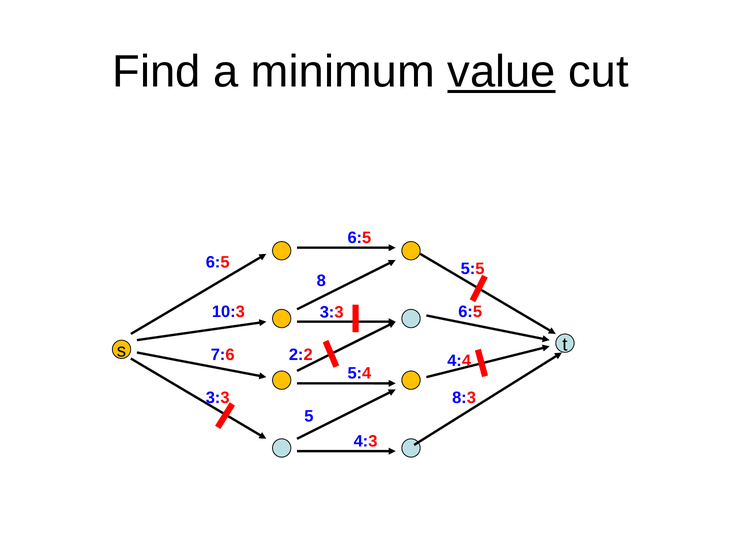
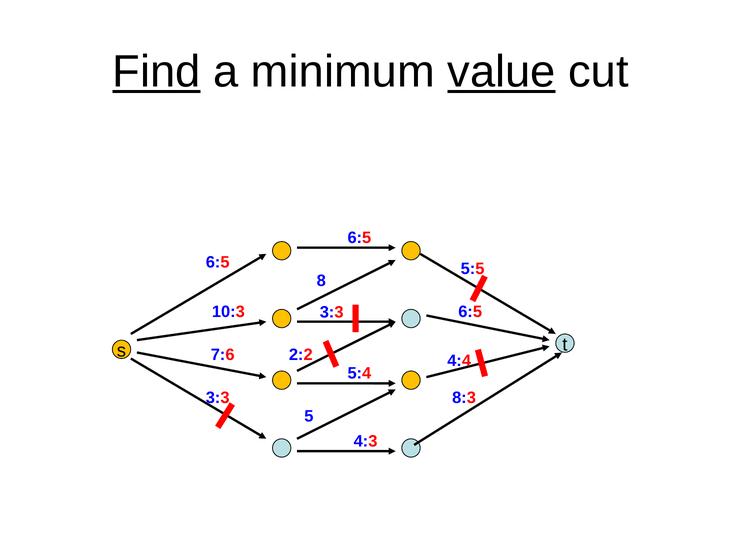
Find underline: none -> present (157, 72)
